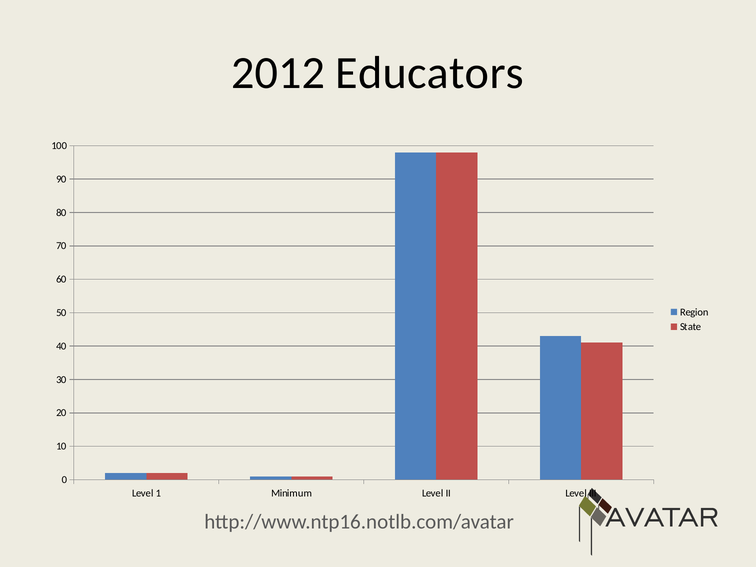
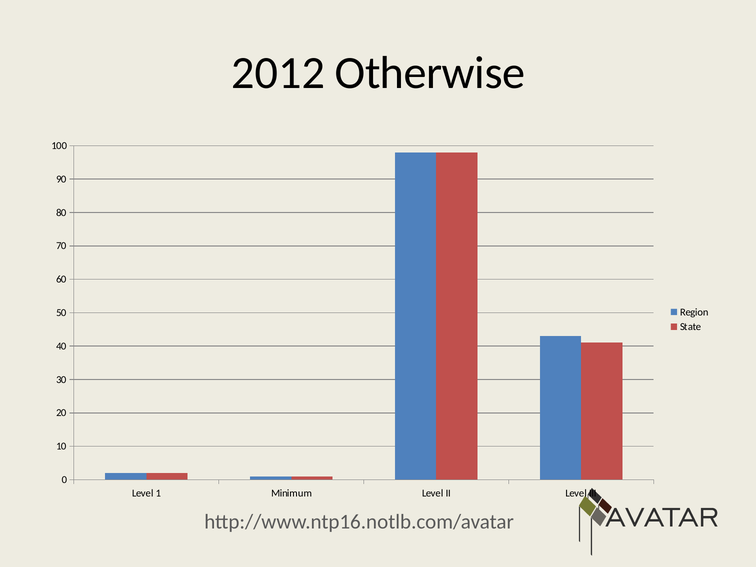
Educators: Educators -> Otherwise (430, 73)
